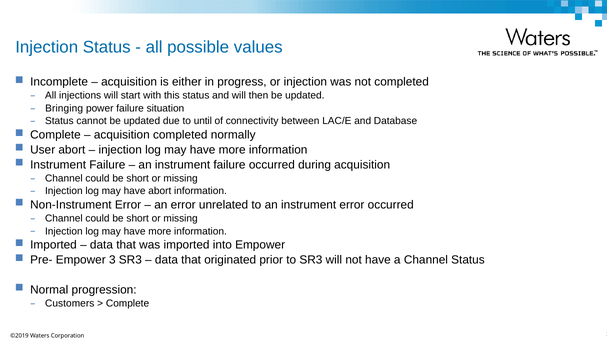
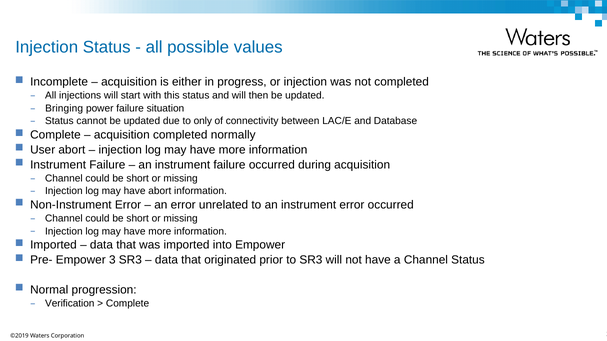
until: until -> only (203, 121)
Customers: Customers -> Verification (70, 304)
